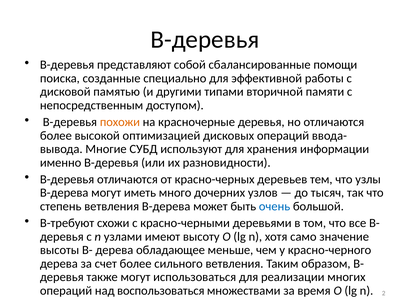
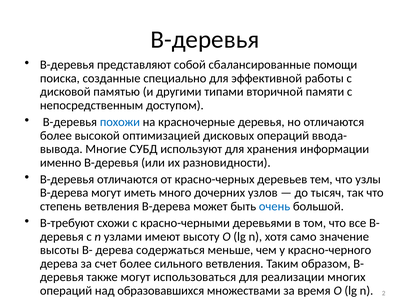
похожи colour: orange -> blue (120, 122)
обладающее: обладающее -> содержаться (170, 251)
воспользоваться: воспользоваться -> образовавшихся (161, 291)
